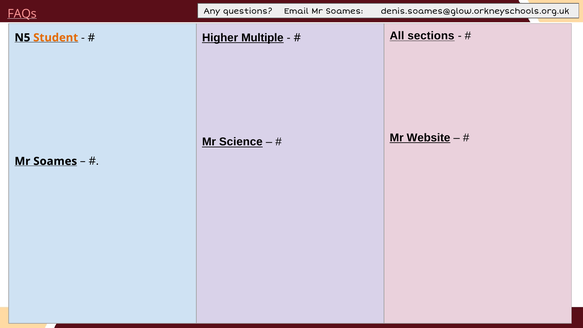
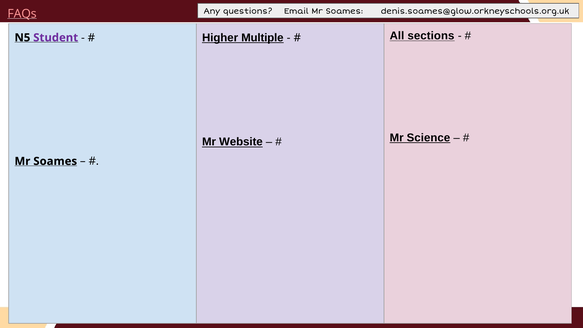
Student colour: orange -> purple (56, 38)
Website: Website -> Science (428, 138)
Science: Science -> Website (241, 142)
